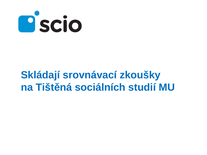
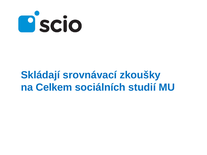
Tištěná: Tištěná -> Celkem (54, 88)
